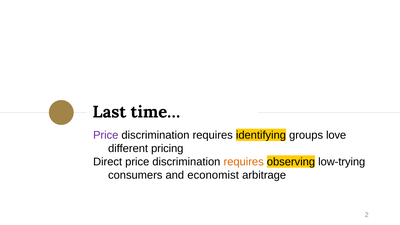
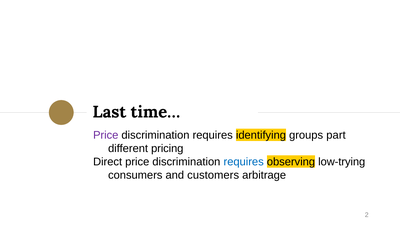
love: love -> part (336, 135)
requires colour: orange -> blue (244, 162)
economist: economist -> customers (213, 175)
